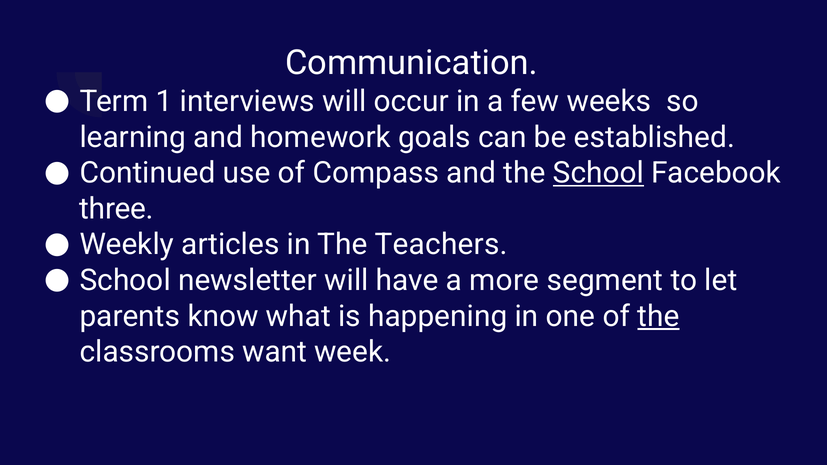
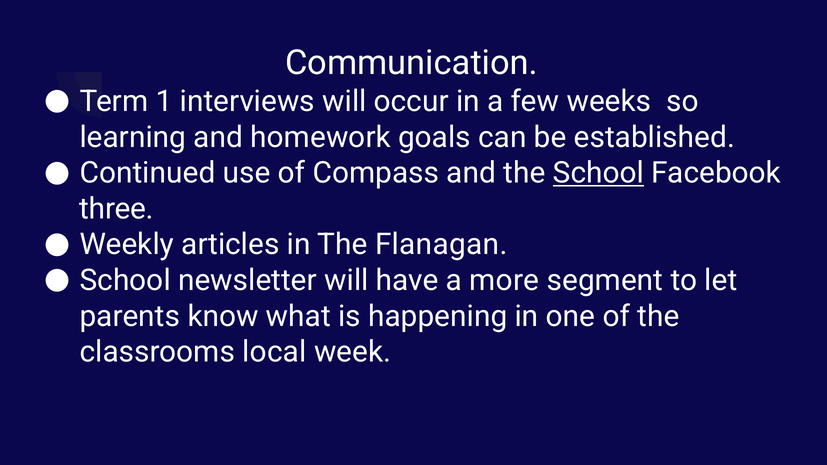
Teachers: Teachers -> Flanagan (441, 245)
the underline: present -> none (658, 316)
want: want -> local (274, 352)
